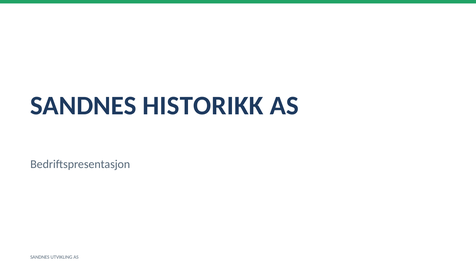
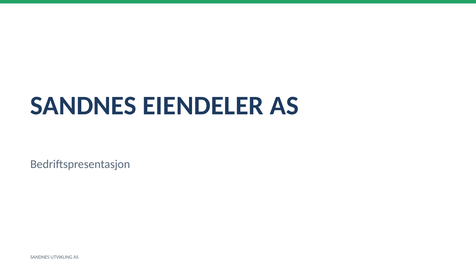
HISTORIKK: HISTORIKK -> EIENDELER (203, 106)
